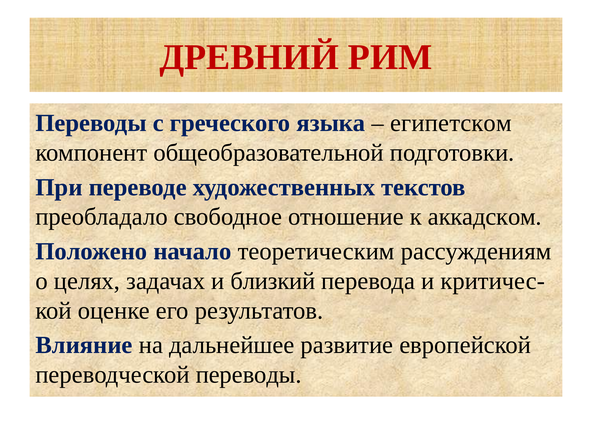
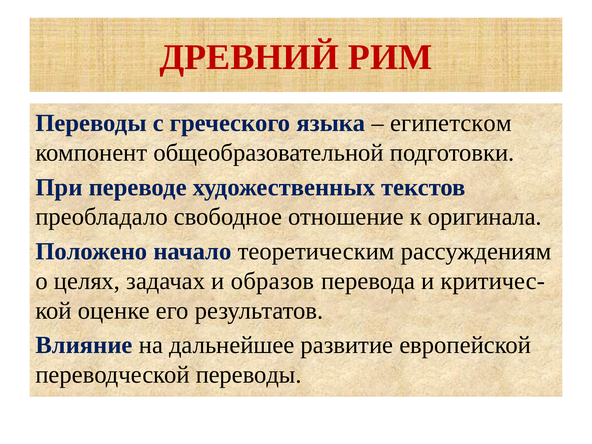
аккадском: аккадском -> оригинала (485, 217)
близкий: близкий -> образов (273, 281)
